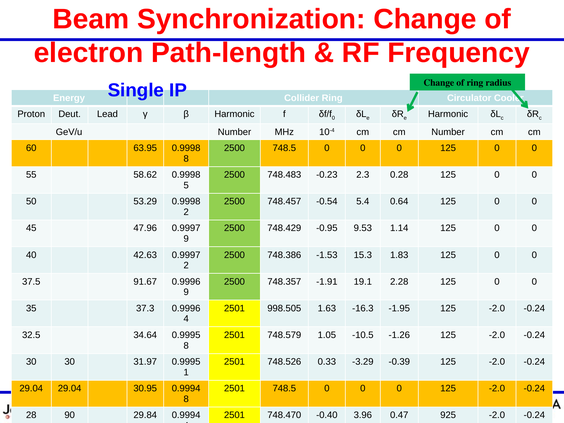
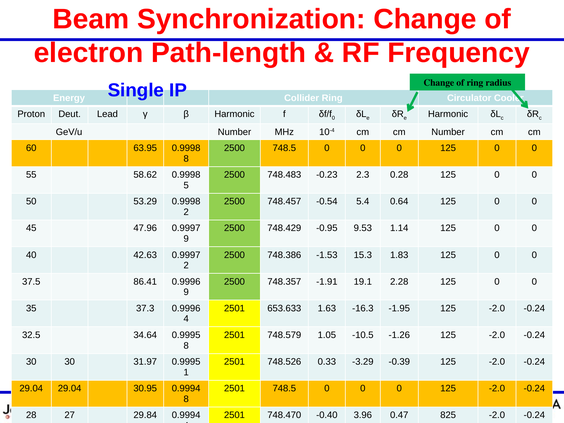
91.67: 91.67 -> 86.41 (145, 282)
998.505: 998.505 -> 653.633 (284, 308)
90: 90 -> 27 (70, 415)
925: 925 -> 825 (448, 415)
